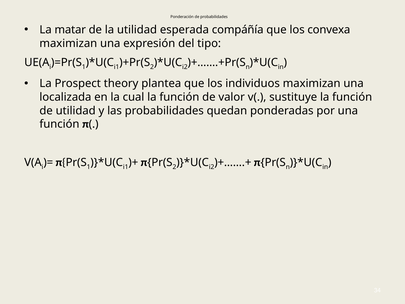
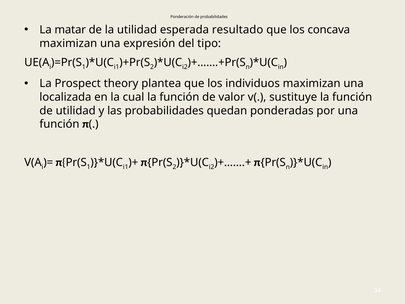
compáñía: compáñía -> resultado (238, 30)
convexa: convexa -> concava (329, 30)
